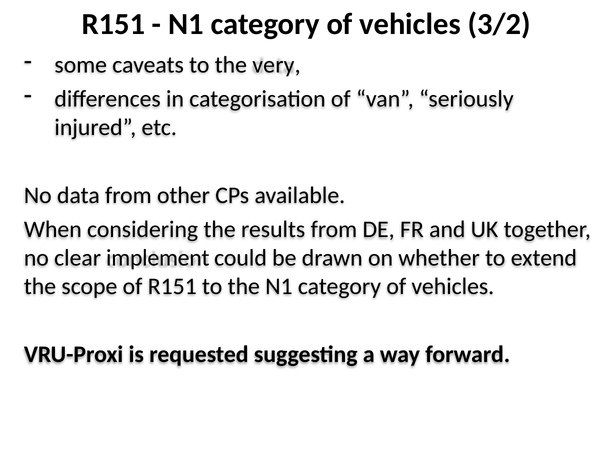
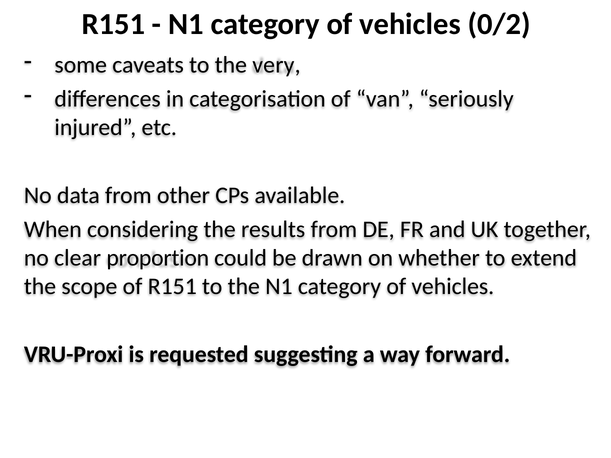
3/2: 3/2 -> 0/2 (499, 24)
implement: implement -> proportion (158, 258)
